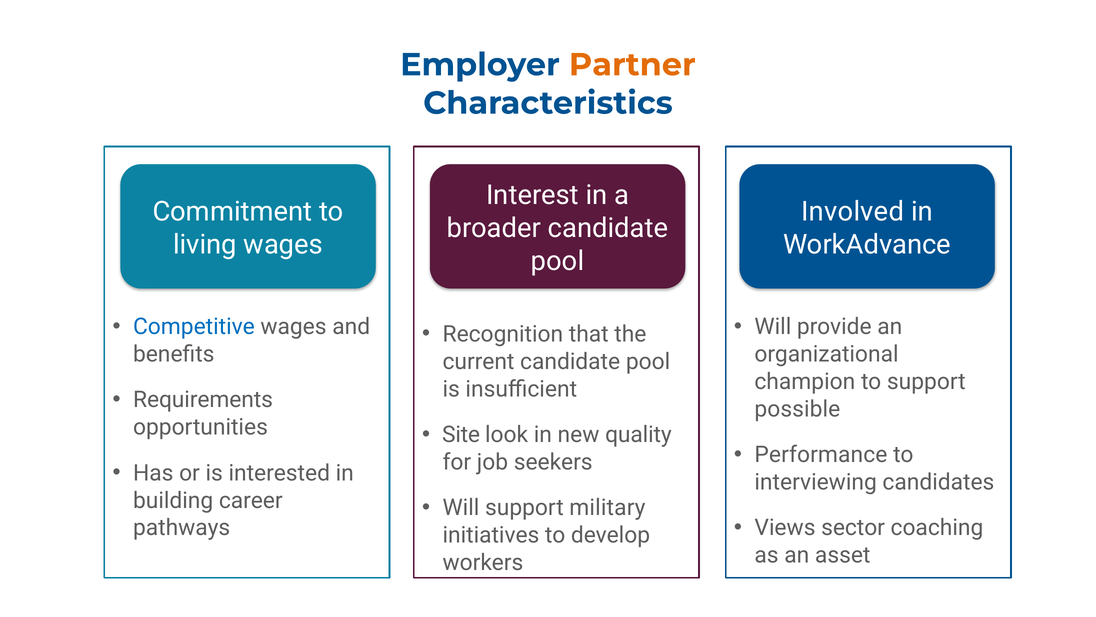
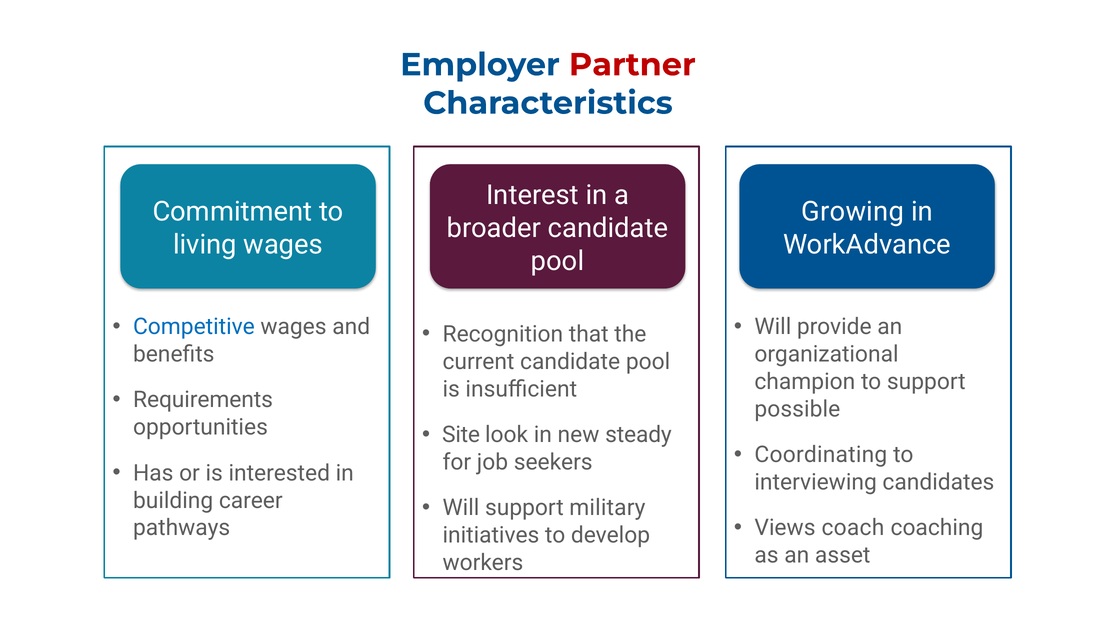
Partner colour: orange -> red (632, 65)
Involved: Involved -> Growing (853, 212)
quality: quality -> steady (638, 434)
Performance: Performance -> Coordinating (821, 454)
sector: sector -> coach (853, 528)
